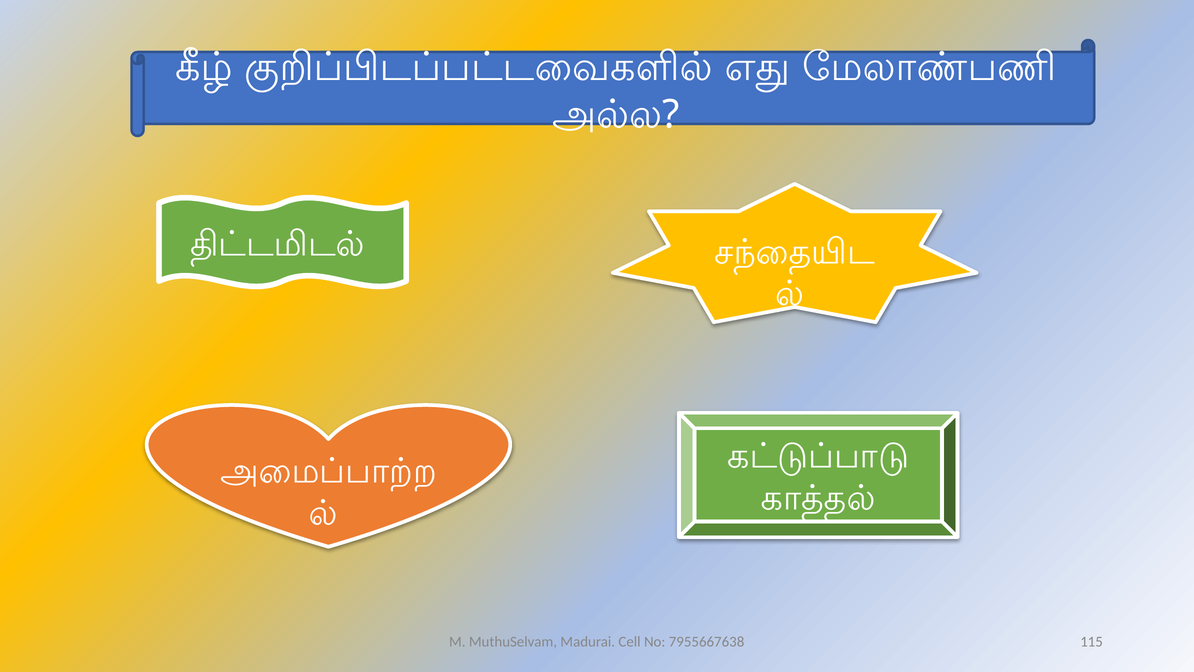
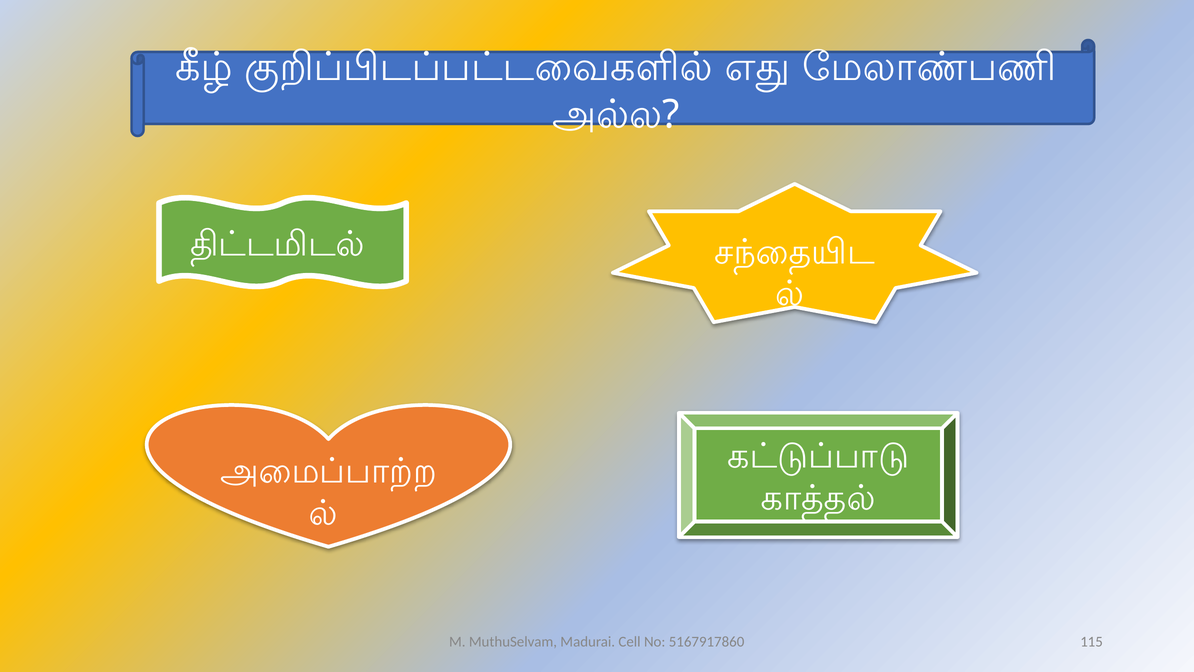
7955667638: 7955667638 -> 5167917860 (707, 641)
